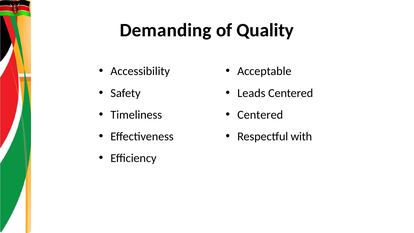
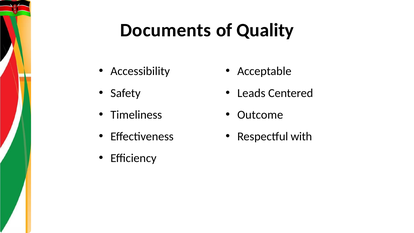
Demanding: Demanding -> Documents (166, 30)
Centered: Centered -> Outcome (260, 115)
